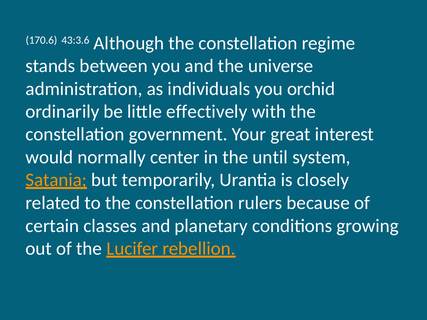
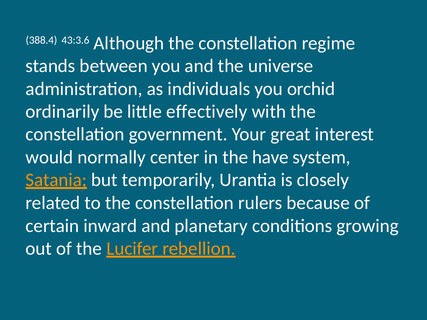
170.6: 170.6 -> 388.4 (41, 40)
until: until -> have (270, 157)
classes: classes -> inward (110, 226)
